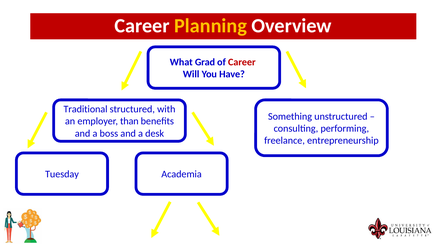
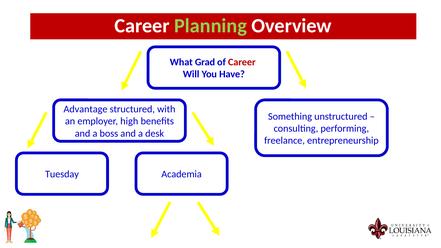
Planning colour: yellow -> light green (211, 26)
Traditional: Traditional -> Advantage (85, 109)
than: than -> high (129, 121)
